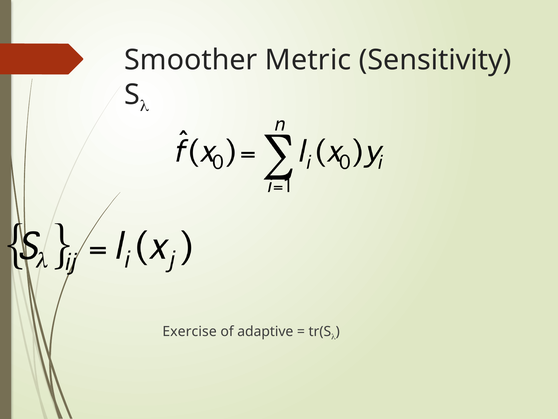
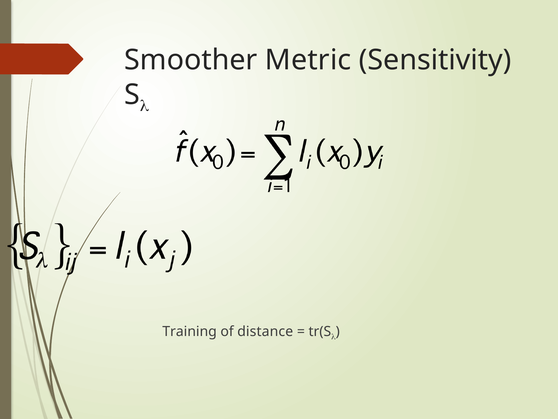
Exercise: Exercise -> Training (190, 331)
adaptive: adaptive -> distance (265, 331)
